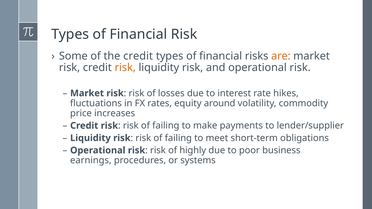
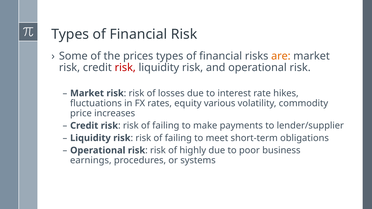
the credit: credit -> prices (138, 56)
risk colour: orange -> red (125, 68)
around: around -> various (220, 103)
